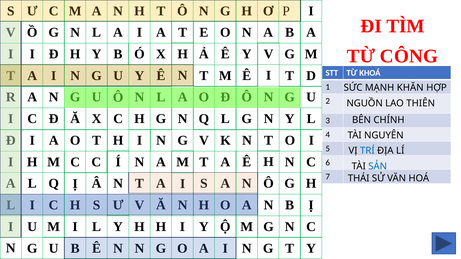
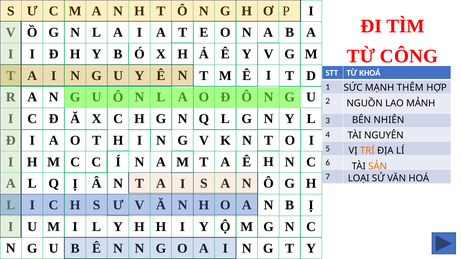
KHĂN: KHĂN -> THÊM (410, 88)
THIÊN: THIÊN -> MẢNH (421, 103)
CHÍNH: CHÍNH -> NHIÊN (389, 120)
TRÍ colour: blue -> orange (367, 151)
SẢN colour: blue -> orange (378, 166)
THÁI: THÁI -> LOẠI (359, 178)
